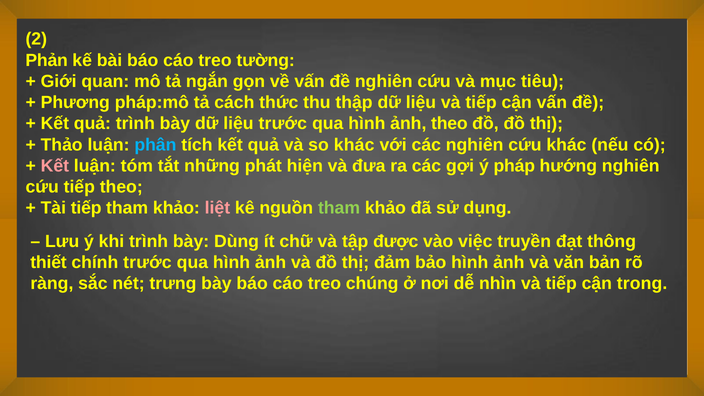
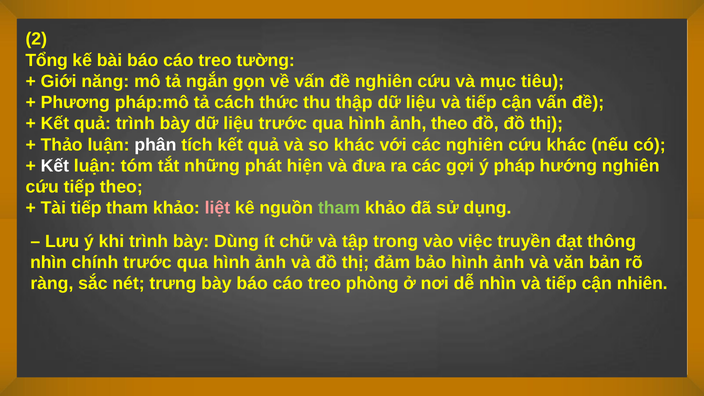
Phản: Phản -> Tổng (47, 60)
quan: quan -> năng (105, 81)
phân colour: light blue -> white (155, 145)
Kết colour: pink -> white (55, 166)
được: được -> trong (396, 241)
thiết: thiết -> nhìn (49, 262)
chúng: chúng -> phòng (372, 283)
trong: trong -> nhiên (642, 283)
